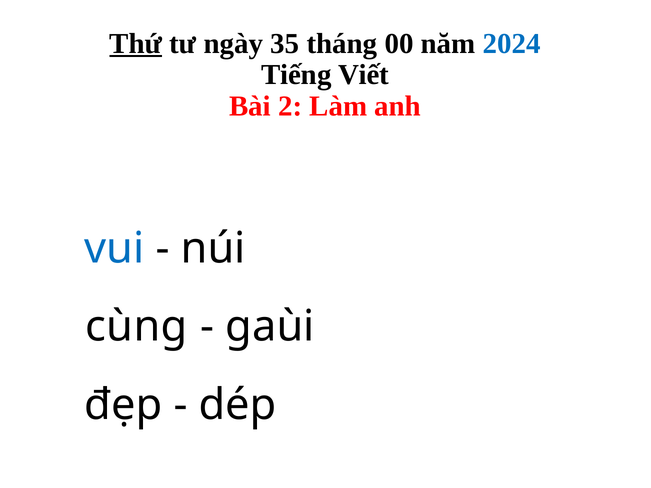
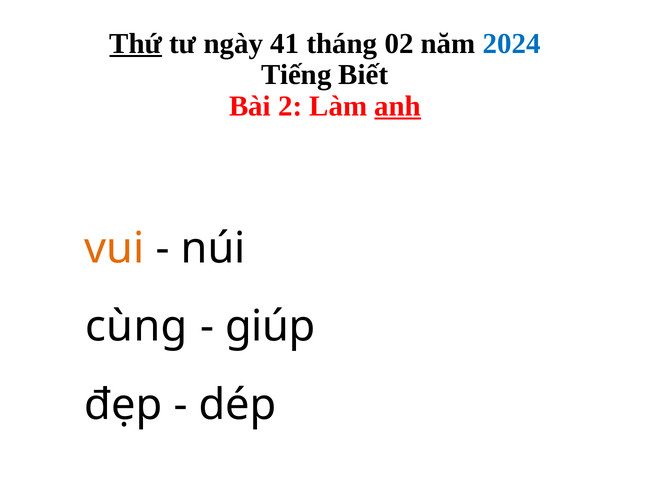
35: 35 -> 41 (285, 44)
00: 00 -> 02 (399, 44)
Viết: Viết -> Biết (363, 75)
anh underline: none -> present (398, 106)
vui colour: blue -> orange (114, 249)
gaùi: gaùi -> giúp (270, 327)
